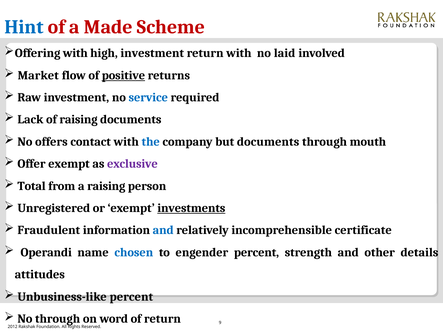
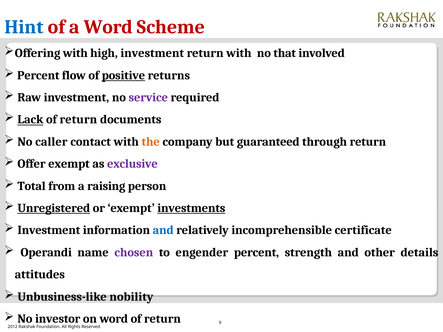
a Made: Made -> Word (108, 27)
laid: laid -> that (285, 53)
Market: Market -> Percent (38, 75)
service colour: blue -> purple (148, 98)
Lack underline: none -> present (30, 120)
raising: raising -> return (78, 120)
offers: offers -> caller (51, 142)
the colour: blue -> orange (151, 142)
but documents: documents -> guaranteed (268, 142)
through mouth: mouth -> return (368, 142)
Unregistered underline: none -> present (54, 208)
Fraudulent: Fraudulent -> Investment (49, 230)
chosen colour: blue -> purple (134, 253)
Unbusiness-like percent: percent -> nobility (131, 297)
No through: through -> investor (58, 319)
